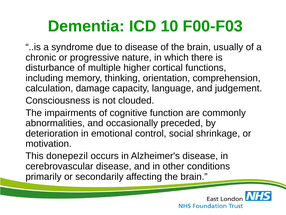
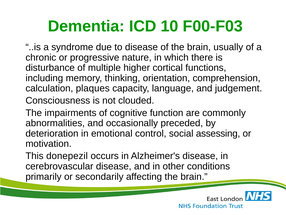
damage: damage -> plaques (93, 88)
shrinkage: shrinkage -> assessing (218, 133)
